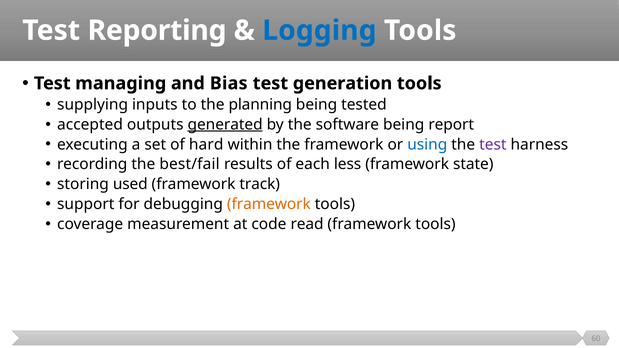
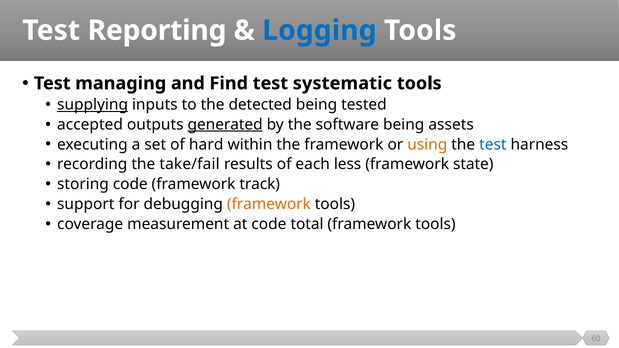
Bias: Bias -> Find (229, 83)
generation: generation -> systematic (342, 83)
supplying underline: none -> present (93, 105)
planning: planning -> detected (260, 105)
report: report -> assets (451, 125)
using colour: blue -> orange (427, 145)
test colour: purple -> blue (493, 145)
best/fail: best/fail -> take/fail (190, 164)
storing used: used -> code (130, 184)
read: read -> total (307, 224)
